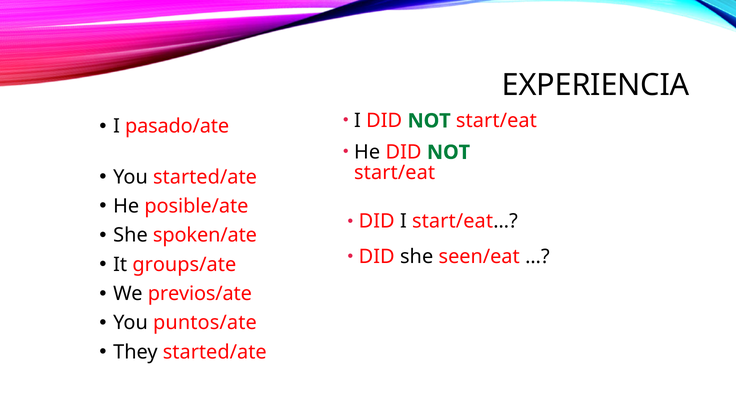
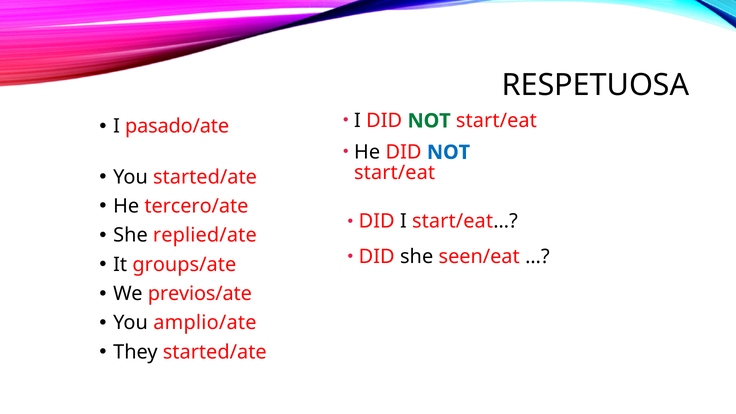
EXPERIENCIA: EXPERIENCIA -> RESPETUOSA (596, 85)
NOT colour: green -> blue (449, 152)
posible/ate: posible/ate -> tercero/ate (196, 206)
spoken/ate: spoken/ate -> replied/ate (205, 235)
puntos/ate: puntos/ate -> amplio/ate (205, 323)
